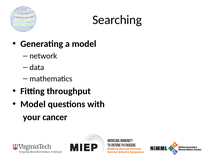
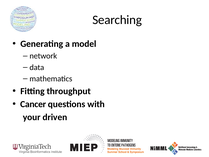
Model: Model -> Cancer (33, 104)
cancer: cancer -> driven (55, 117)
